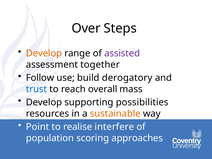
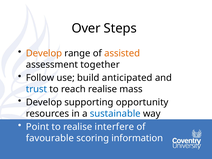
assisted colour: purple -> orange (122, 53)
derogatory: derogatory -> anticipated (127, 78)
reach overall: overall -> realise (103, 89)
possibilities: possibilities -> opportunity (142, 102)
sustainable colour: orange -> blue (115, 114)
population: population -> favourable (50, 138)
approaches: approaches -> information (137, 138)
